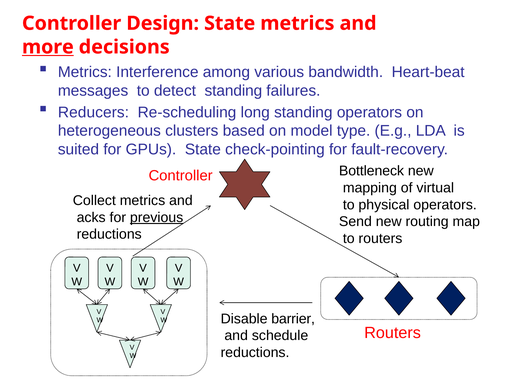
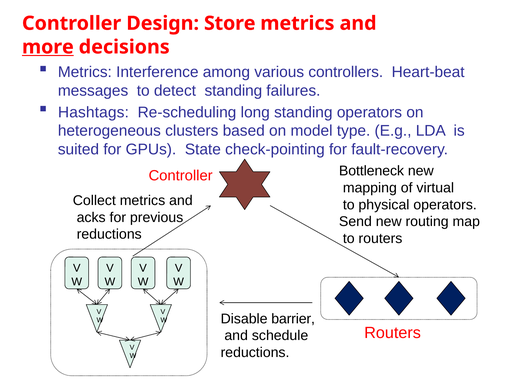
Design State: State -> Store (230, 23)
bandwidth: bandwidth -> controllers (346, 72)
Reducers: Reducers -> Hashtags (93, 112)
previous underline: present -> none (157, 218)
